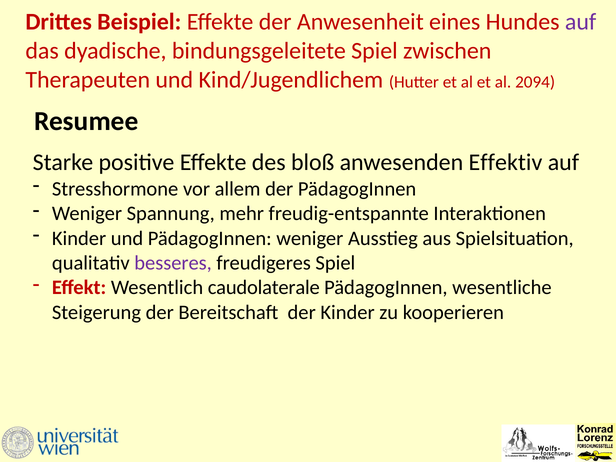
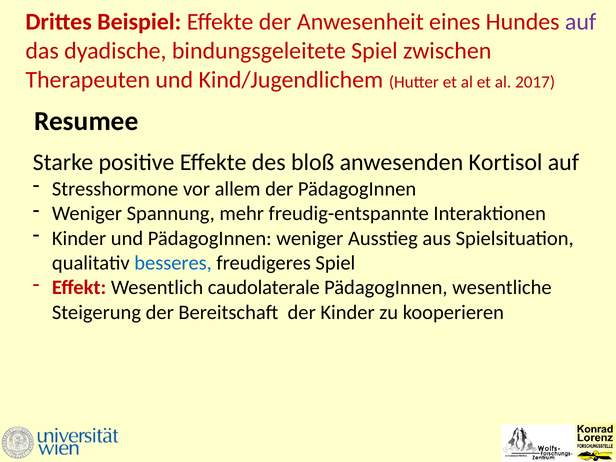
2094: 2094 -> 2017 (535, 82)
Effektiv: Effektiv -> Kortisol (506, 163)
besseres colour: purple -> blue (173, 263)
